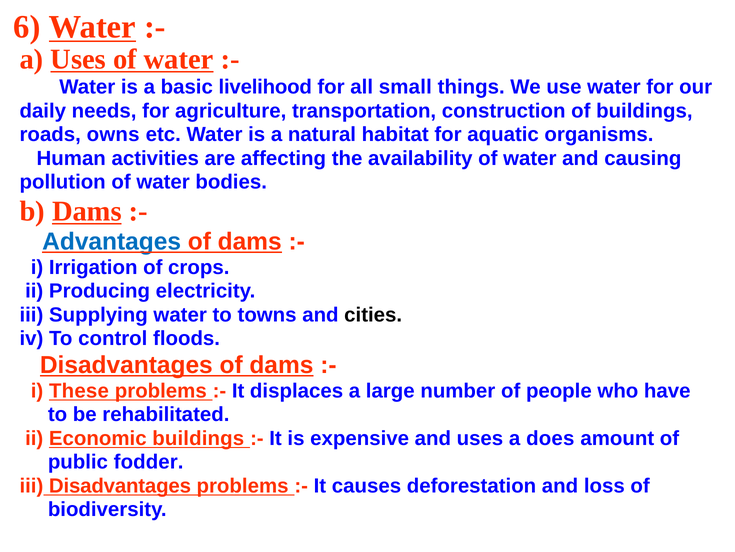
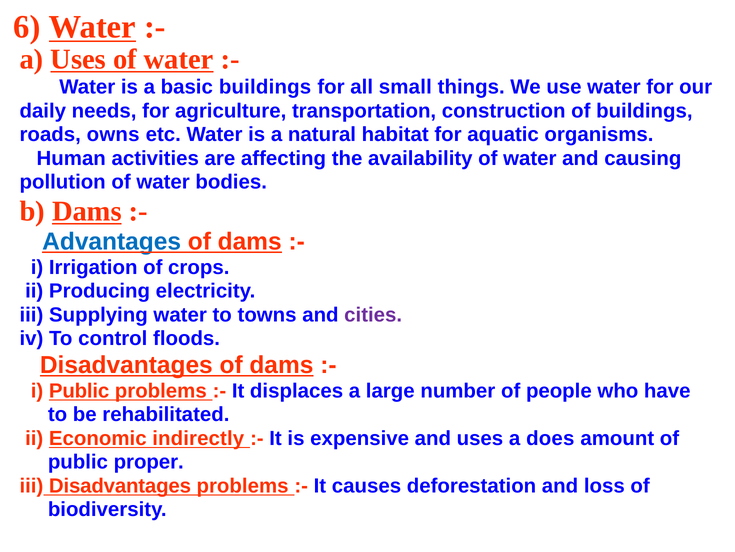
basic livelihood: livelihood -> buildings (265, 87)
cities colour: black -> purple (373, 315)
i These: These -> Public (79, 390)
Economic buildings: buildings -> indirectly (198, 438)
fodder: fodder -> proper (149, 461)
